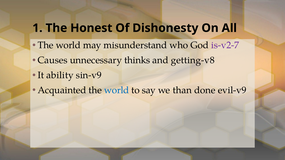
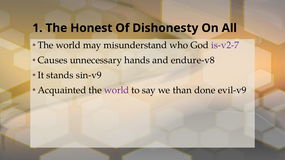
thinks: thinks -> hands (137, 60)
getting-v8: getting-v8 -> endure-v8 (193, 60)
ability: ability -> stands (60, 75)
world colour: blue -> purple (117, 90)
